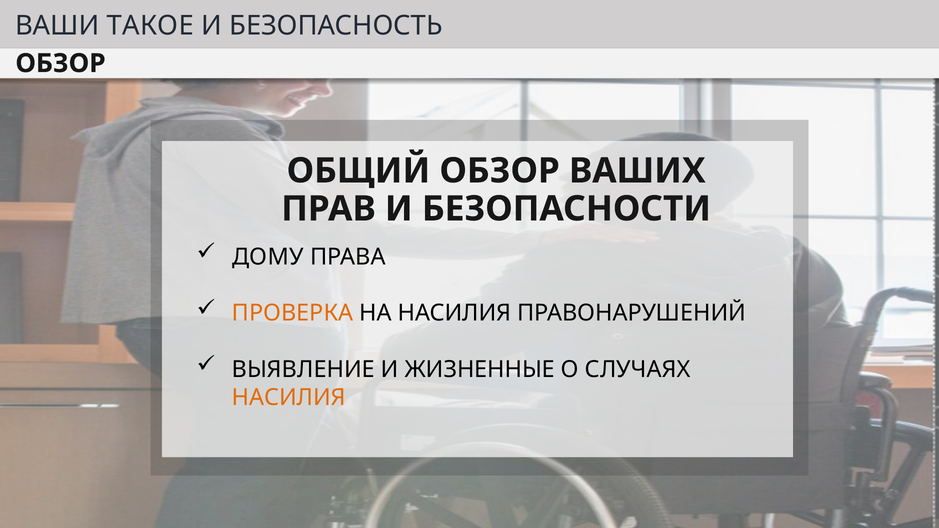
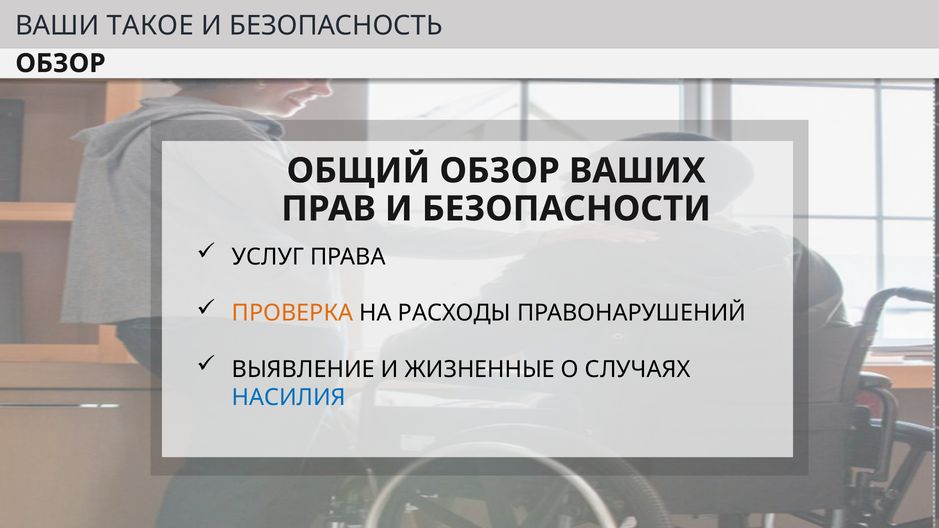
ДОМУ: ДОМУ -> УСЛУГ (268, 257)
НА НАСИЛИЯ: НАСИЛИЯ -> РАСХОДЫ (454, 313)
НАСИЛИЯ colour: orange -> blue (289, 398)
